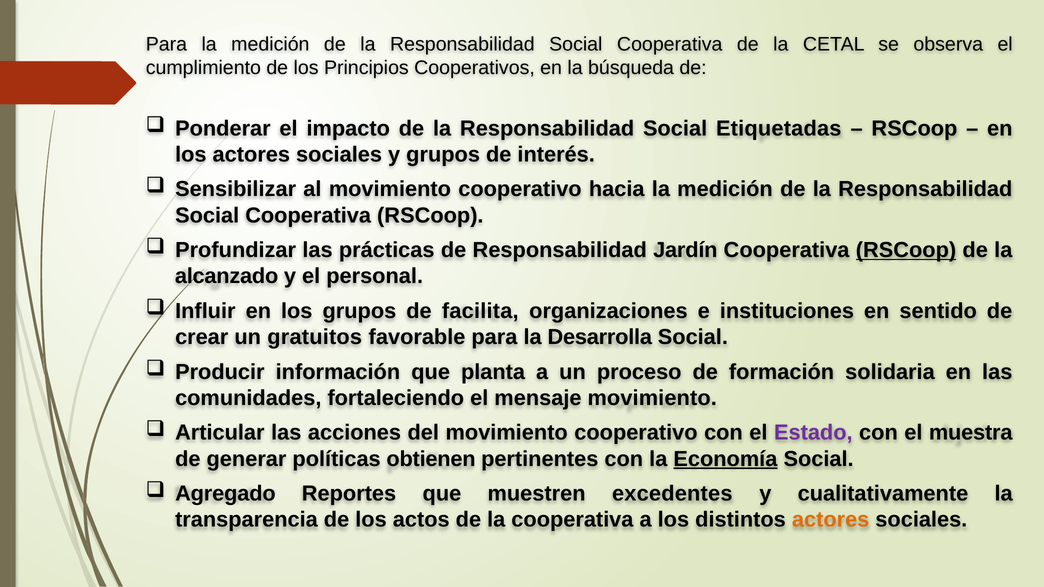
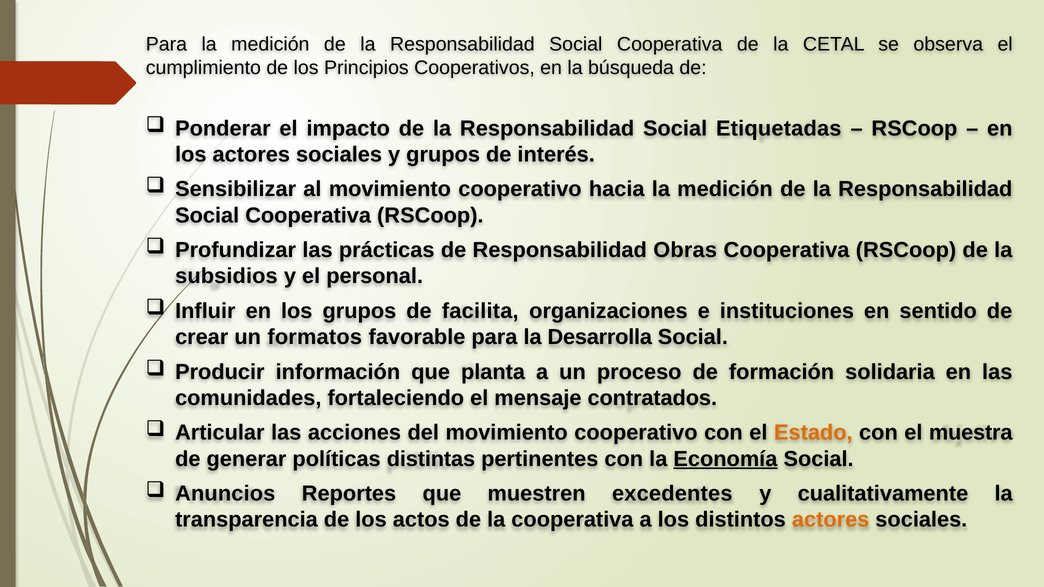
Jardín: Jardín -> Obras (685, 250)
RSCoop underline: present -> none (906, 250)
alcanzado: alcanzado -> subsidios (226, 276)
gratuitos: gratuitos -> formatos (315, 337)
mensaje movimiento: movimiento -> contratados (652, 398)
Estado colour: purple -> orange (813, 433)
obtienen: obtienen -> distintas (431, 459)
Agregado: Agregado -> Anuncios (225, 494)
